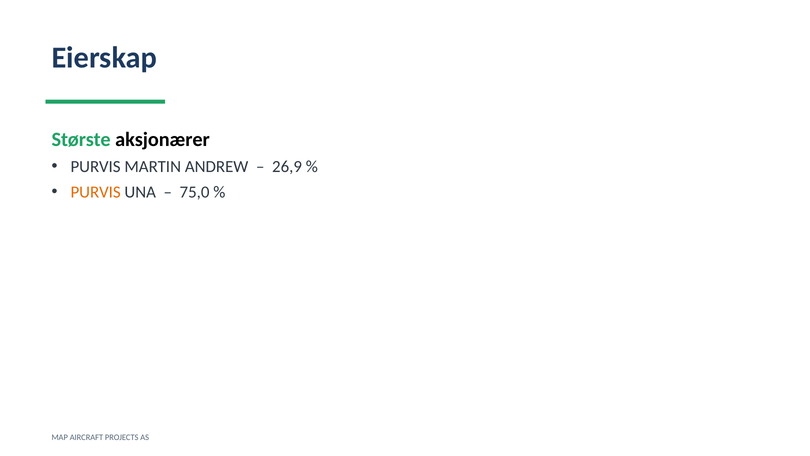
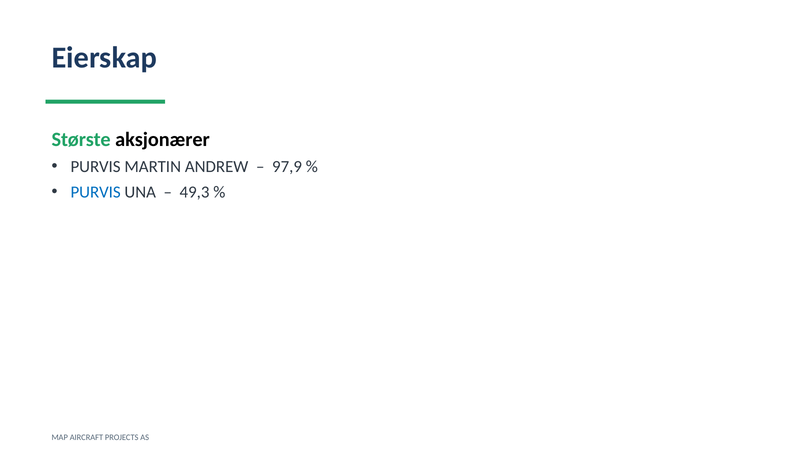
26,9: 26,9 -> 97,9 (287, 167)
PURVIS colour: orange -> blue (96, 192)
75,0: 75,0 -> 49,3 (195, 192)
